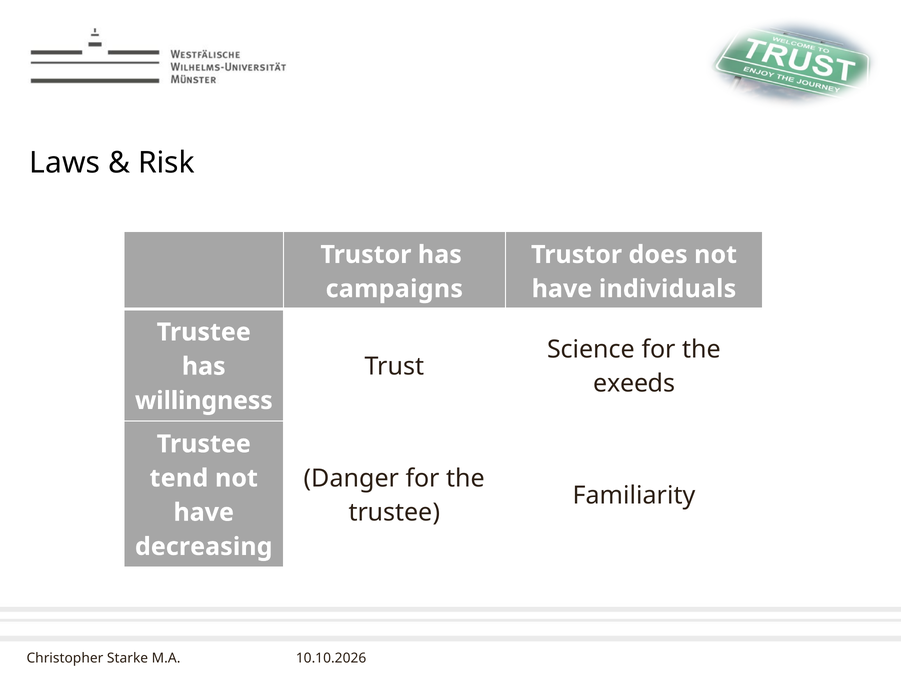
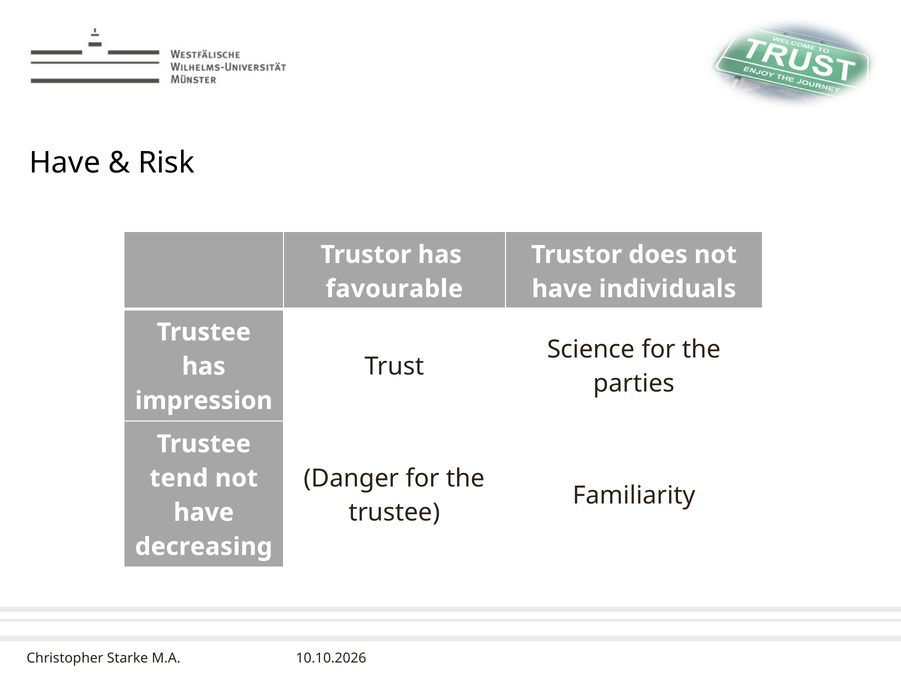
Laws: Laws -> Have (65, 163)
campaigns: campaigns -> favourable (394, 289)
exeeds: exeeds -> parties (634, 383)
willingness: willingness -> impression (204, 401)
